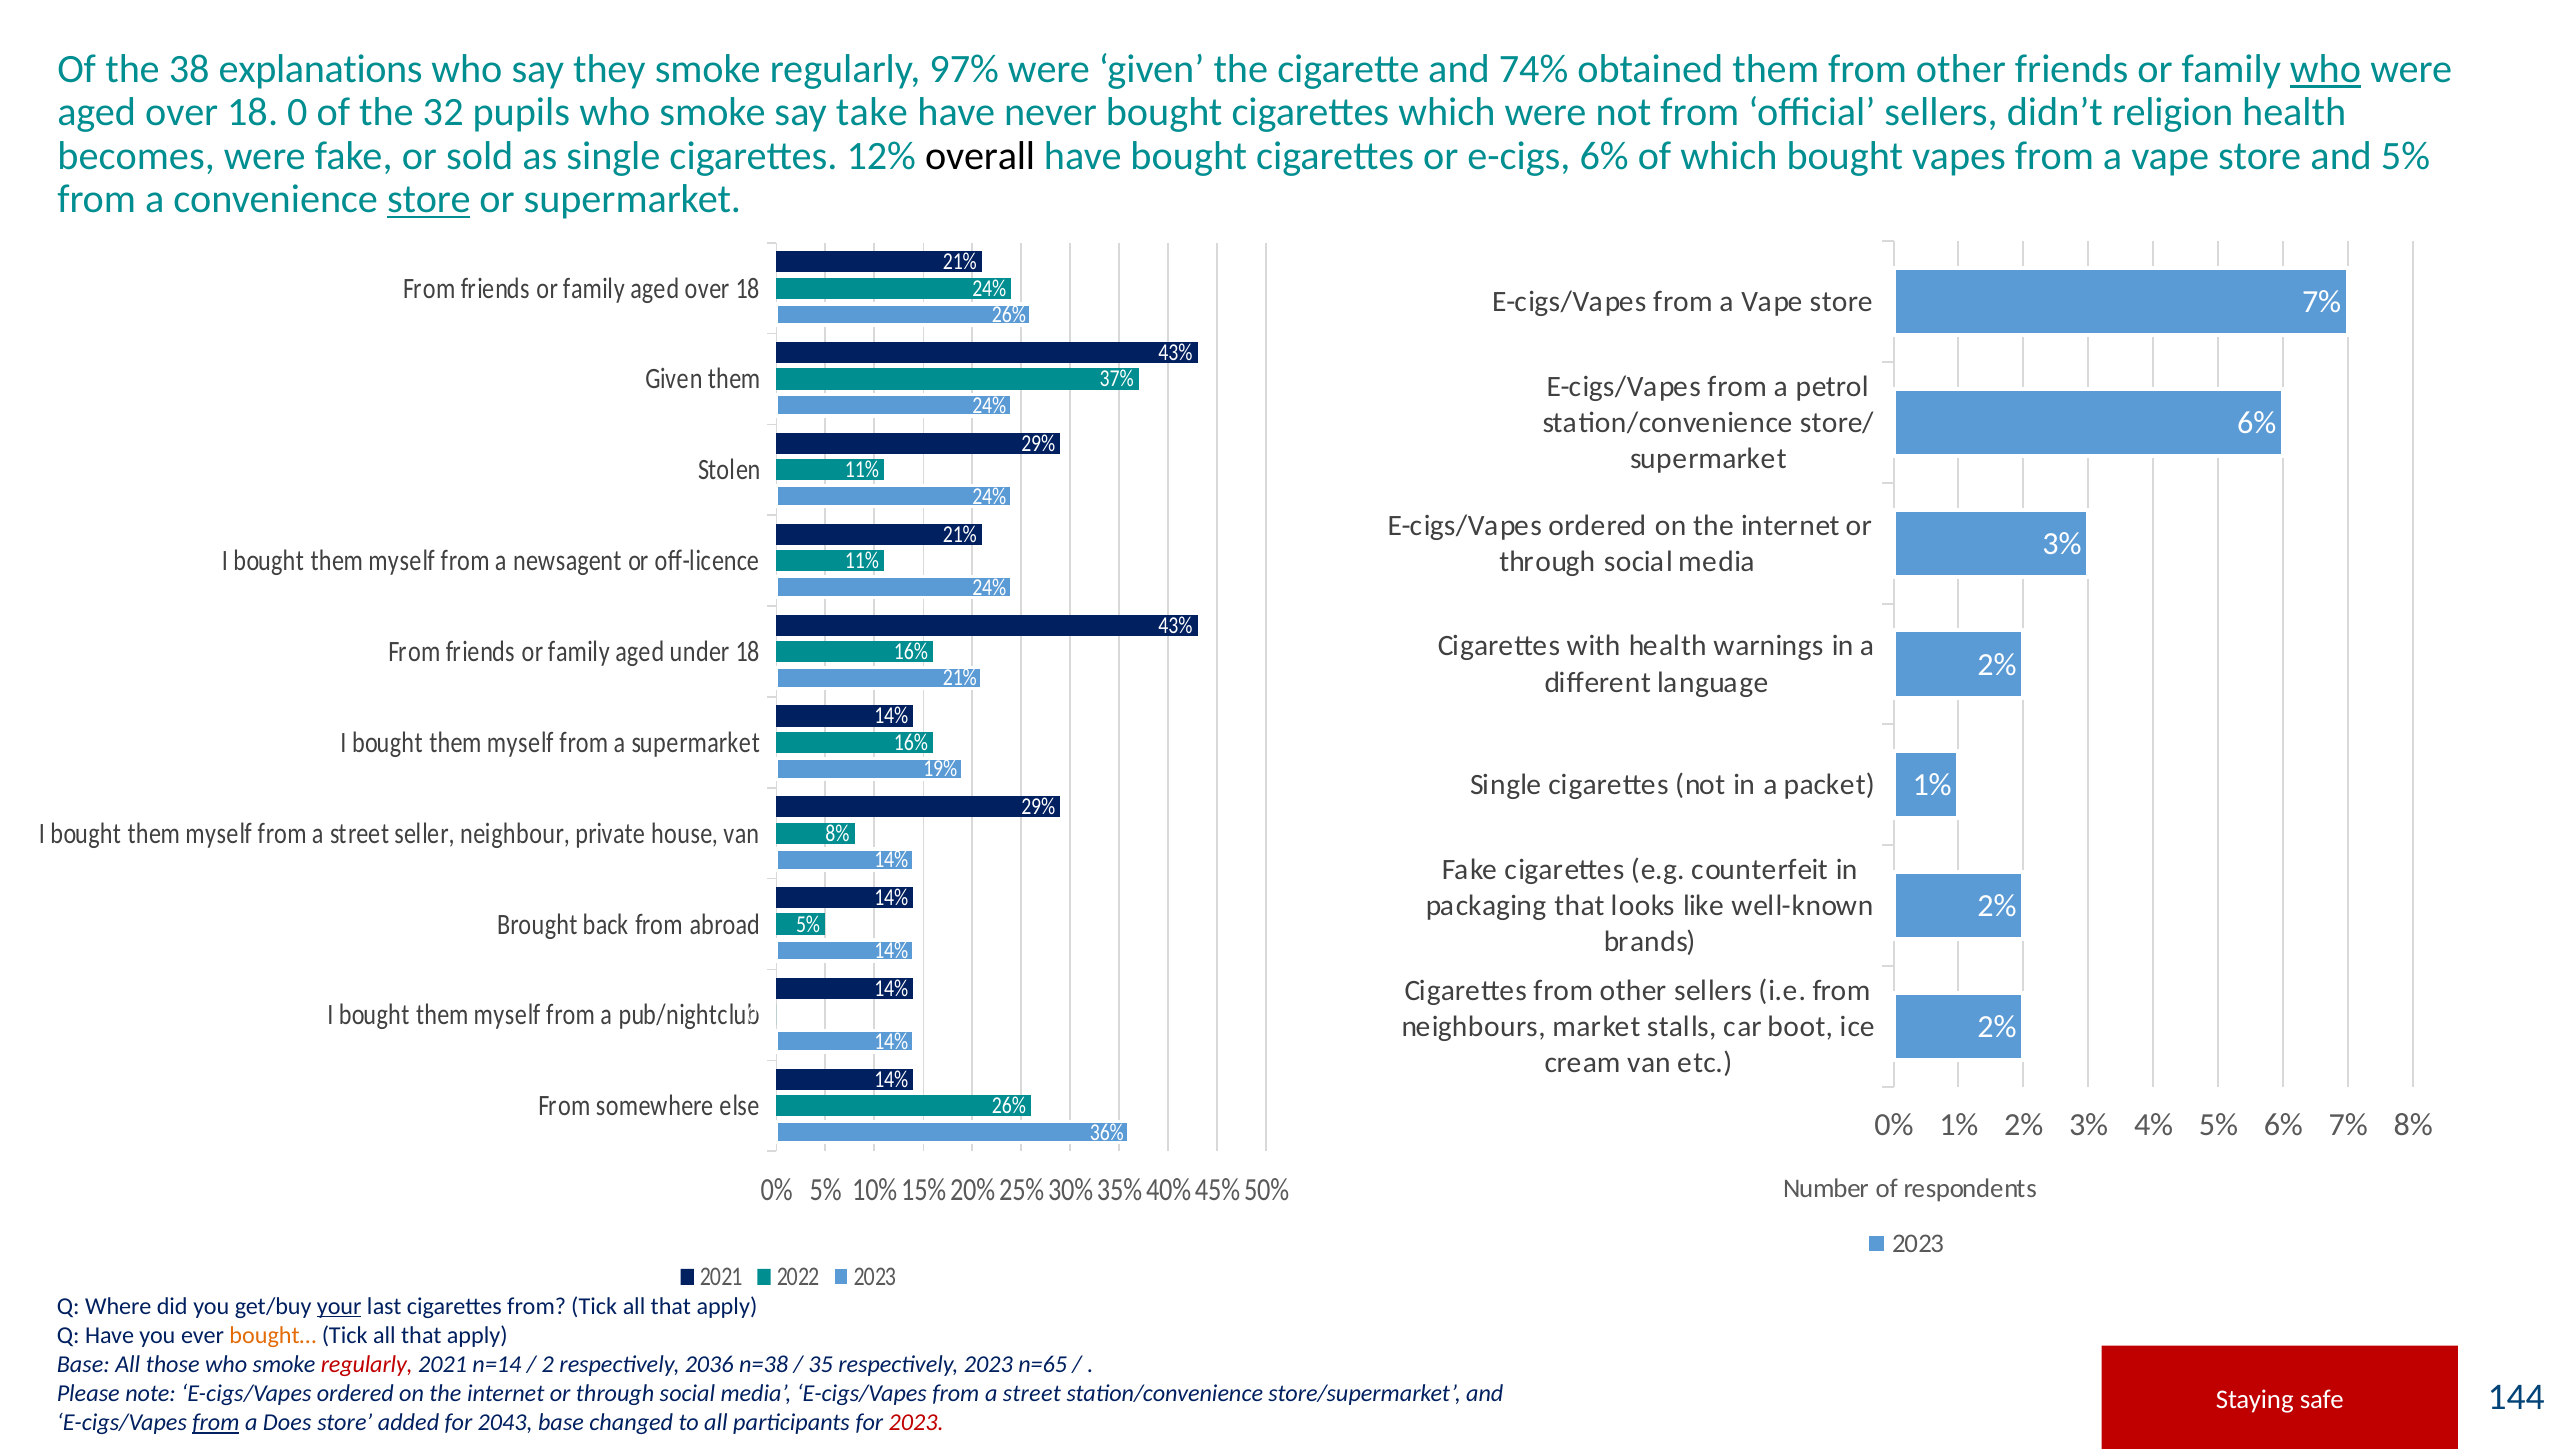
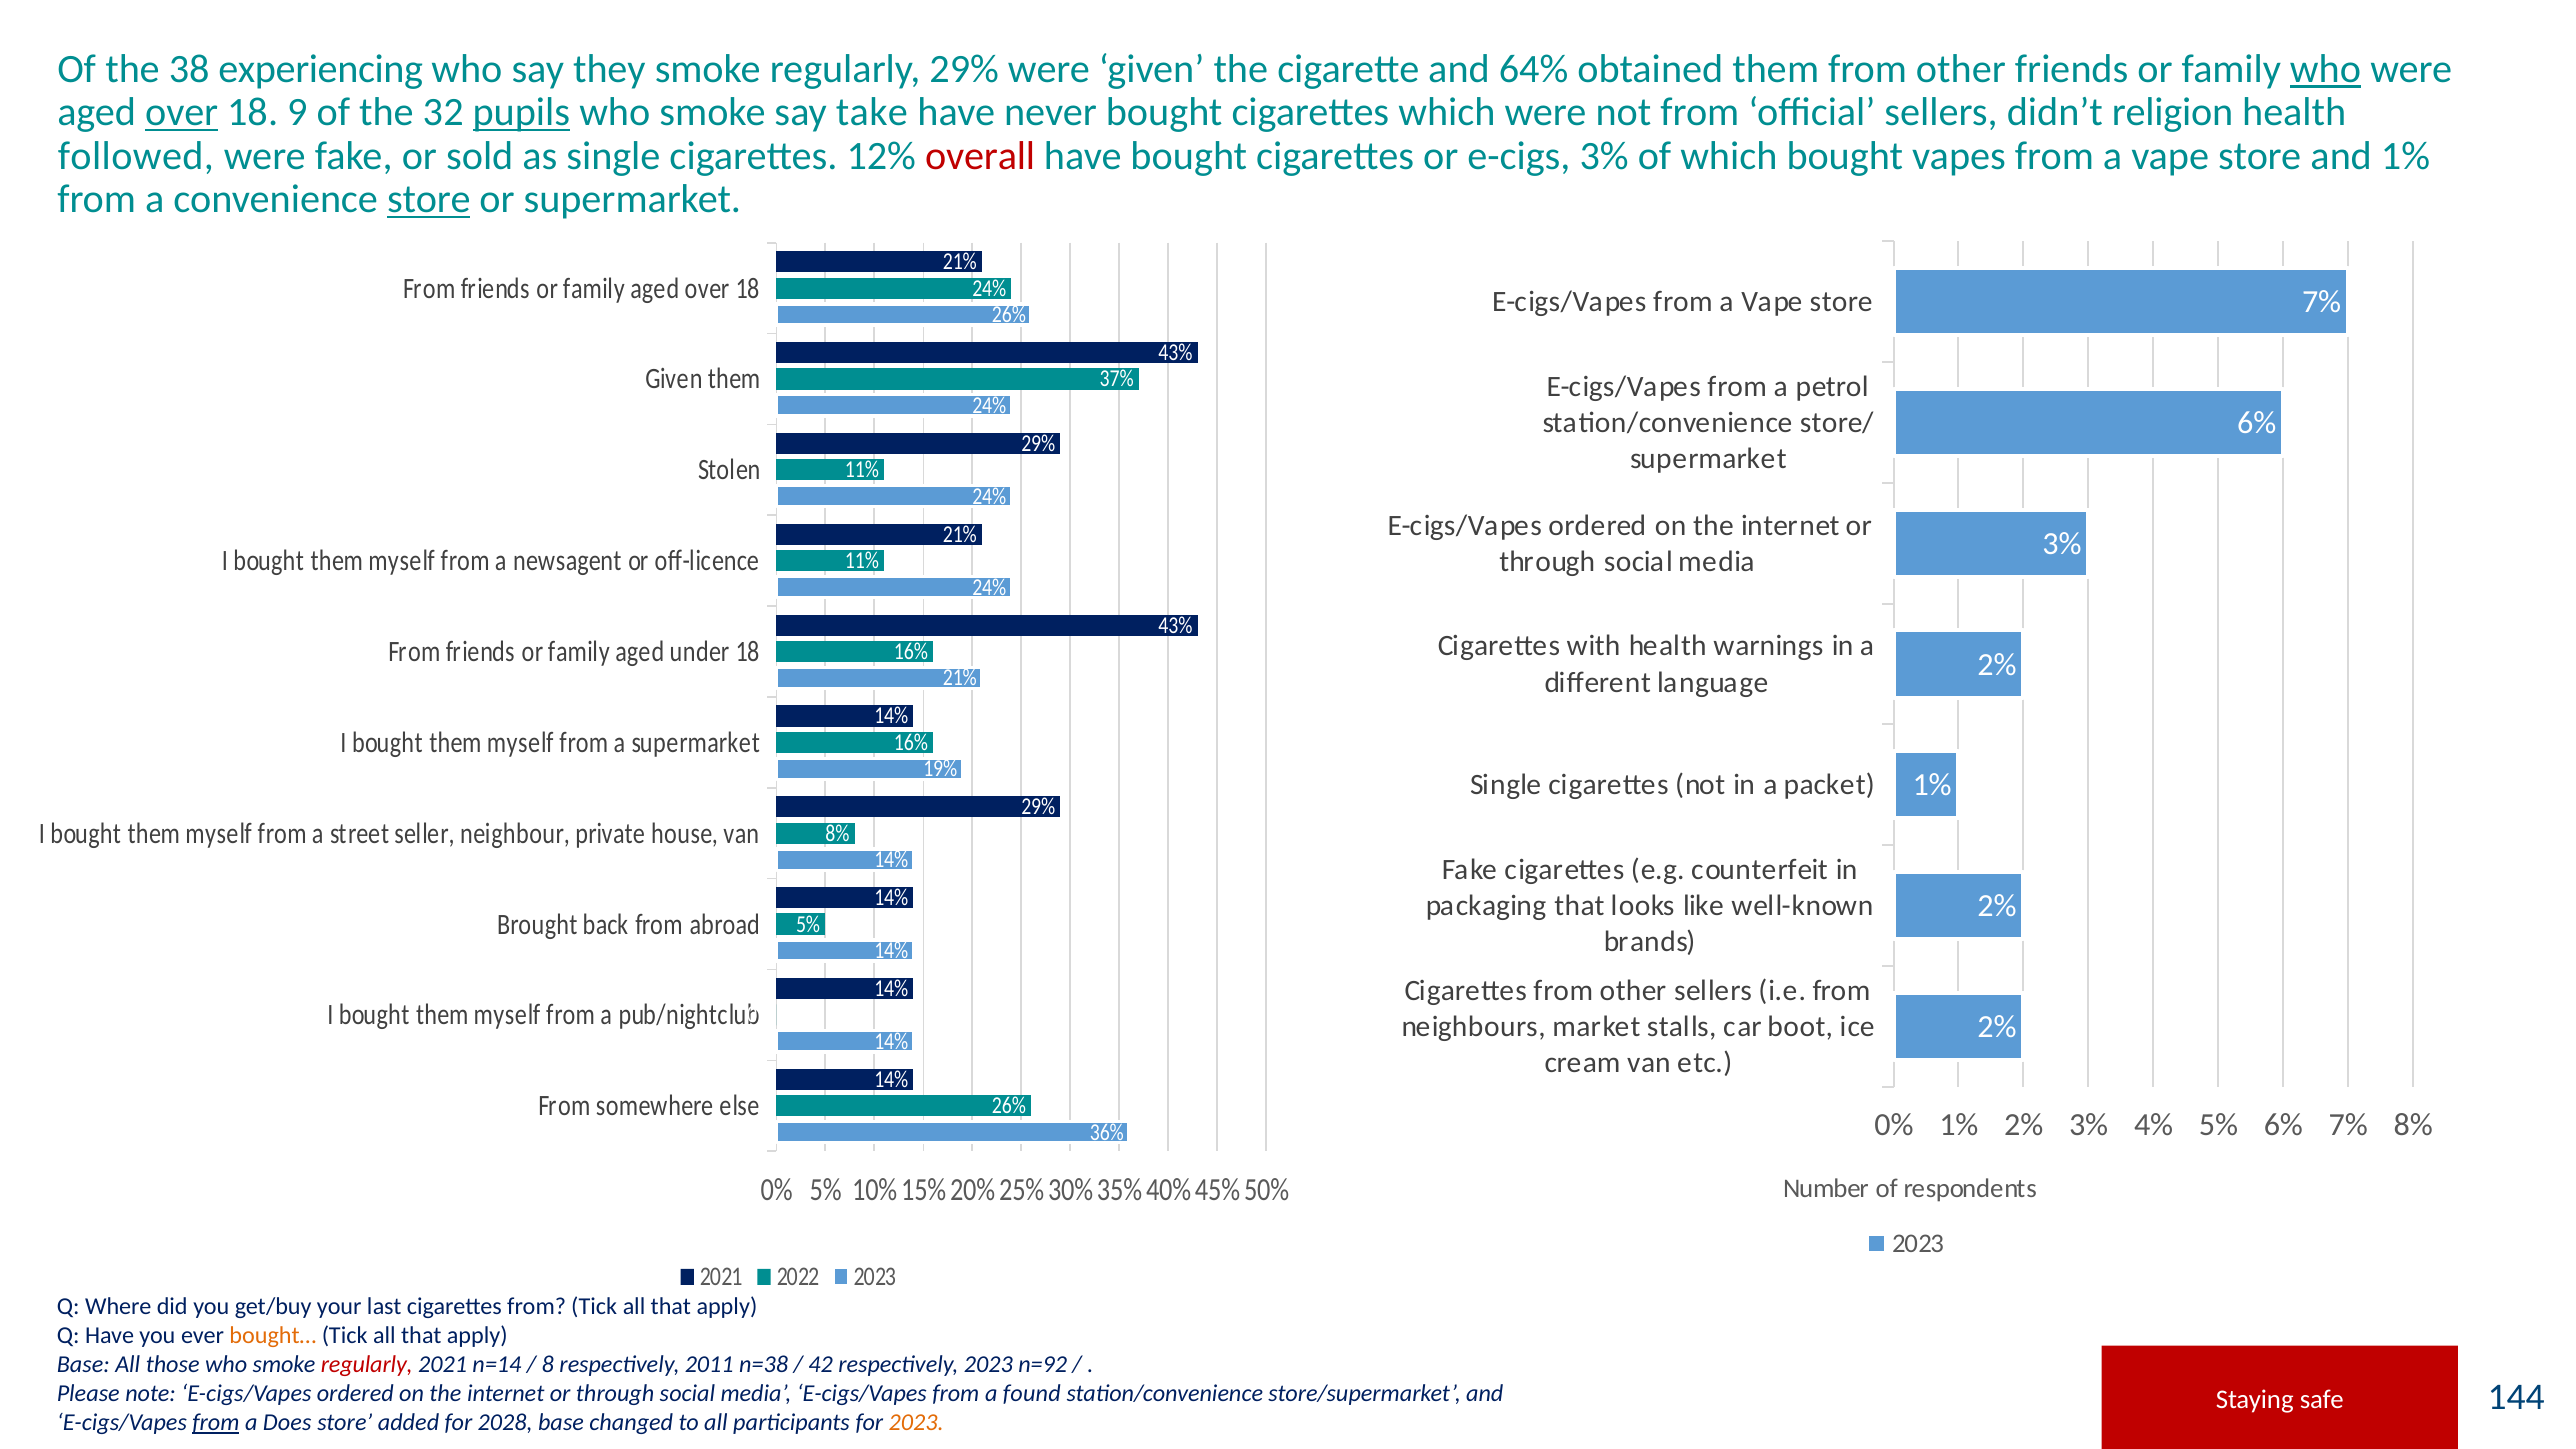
explanations: explanations -> experiencing (321, 69)
regularly 97%: 97% -> 29% (964, 69)
74%: 74% -> 64% (1534, 69)
over underline: none -> present (182, 113)
0: 0 -> 9 (297, 113)
pupils underline: none -> present (521, 113)
becomes: becomes -> followed (136, 156)
overall colour: black -> red (980, 156)
e-cigs 6%: 6% -> 3% (1604, 156)
and 5%: 5% -> 1% (2406, 156)
your underline: present -> none (339, 1306)
2: 2 -> 8 (548, 1364)
2036: 2036 -> 2011 (709, 1364)
35: 35 -> 42 (821, 1364)
n=65: n=65 -> n=92 (1043, 1364)
E-cigs/Vapes from a street: street -> found (1032, 1393)
2043: 2043 -> 2028 (505, 1422)
2023 colour: red -> orange (916, 1422)
